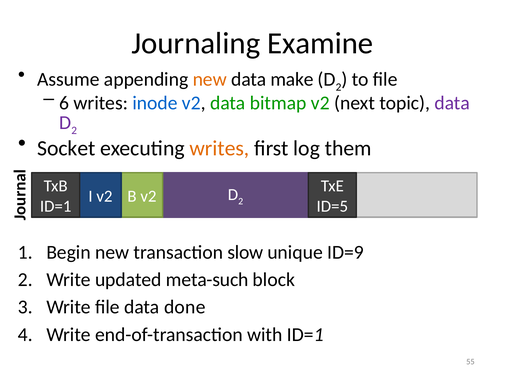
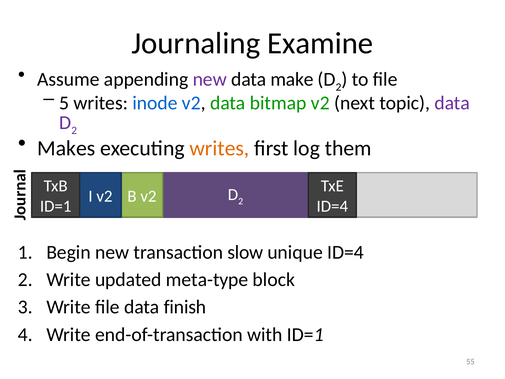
new colour: orange -> purple (210, 79)
6: 6 -> 5 (64, 103)
Socket: Socket -> Makes (66, 148)
ID=5: ID=5 -> ID=4 (332, 206)
unique ID=9: ID=9 -> ID=4 (346, 252)
meta-such: meta-such -> meta-type (207, 279)
done: done -> finish (185, 307)
